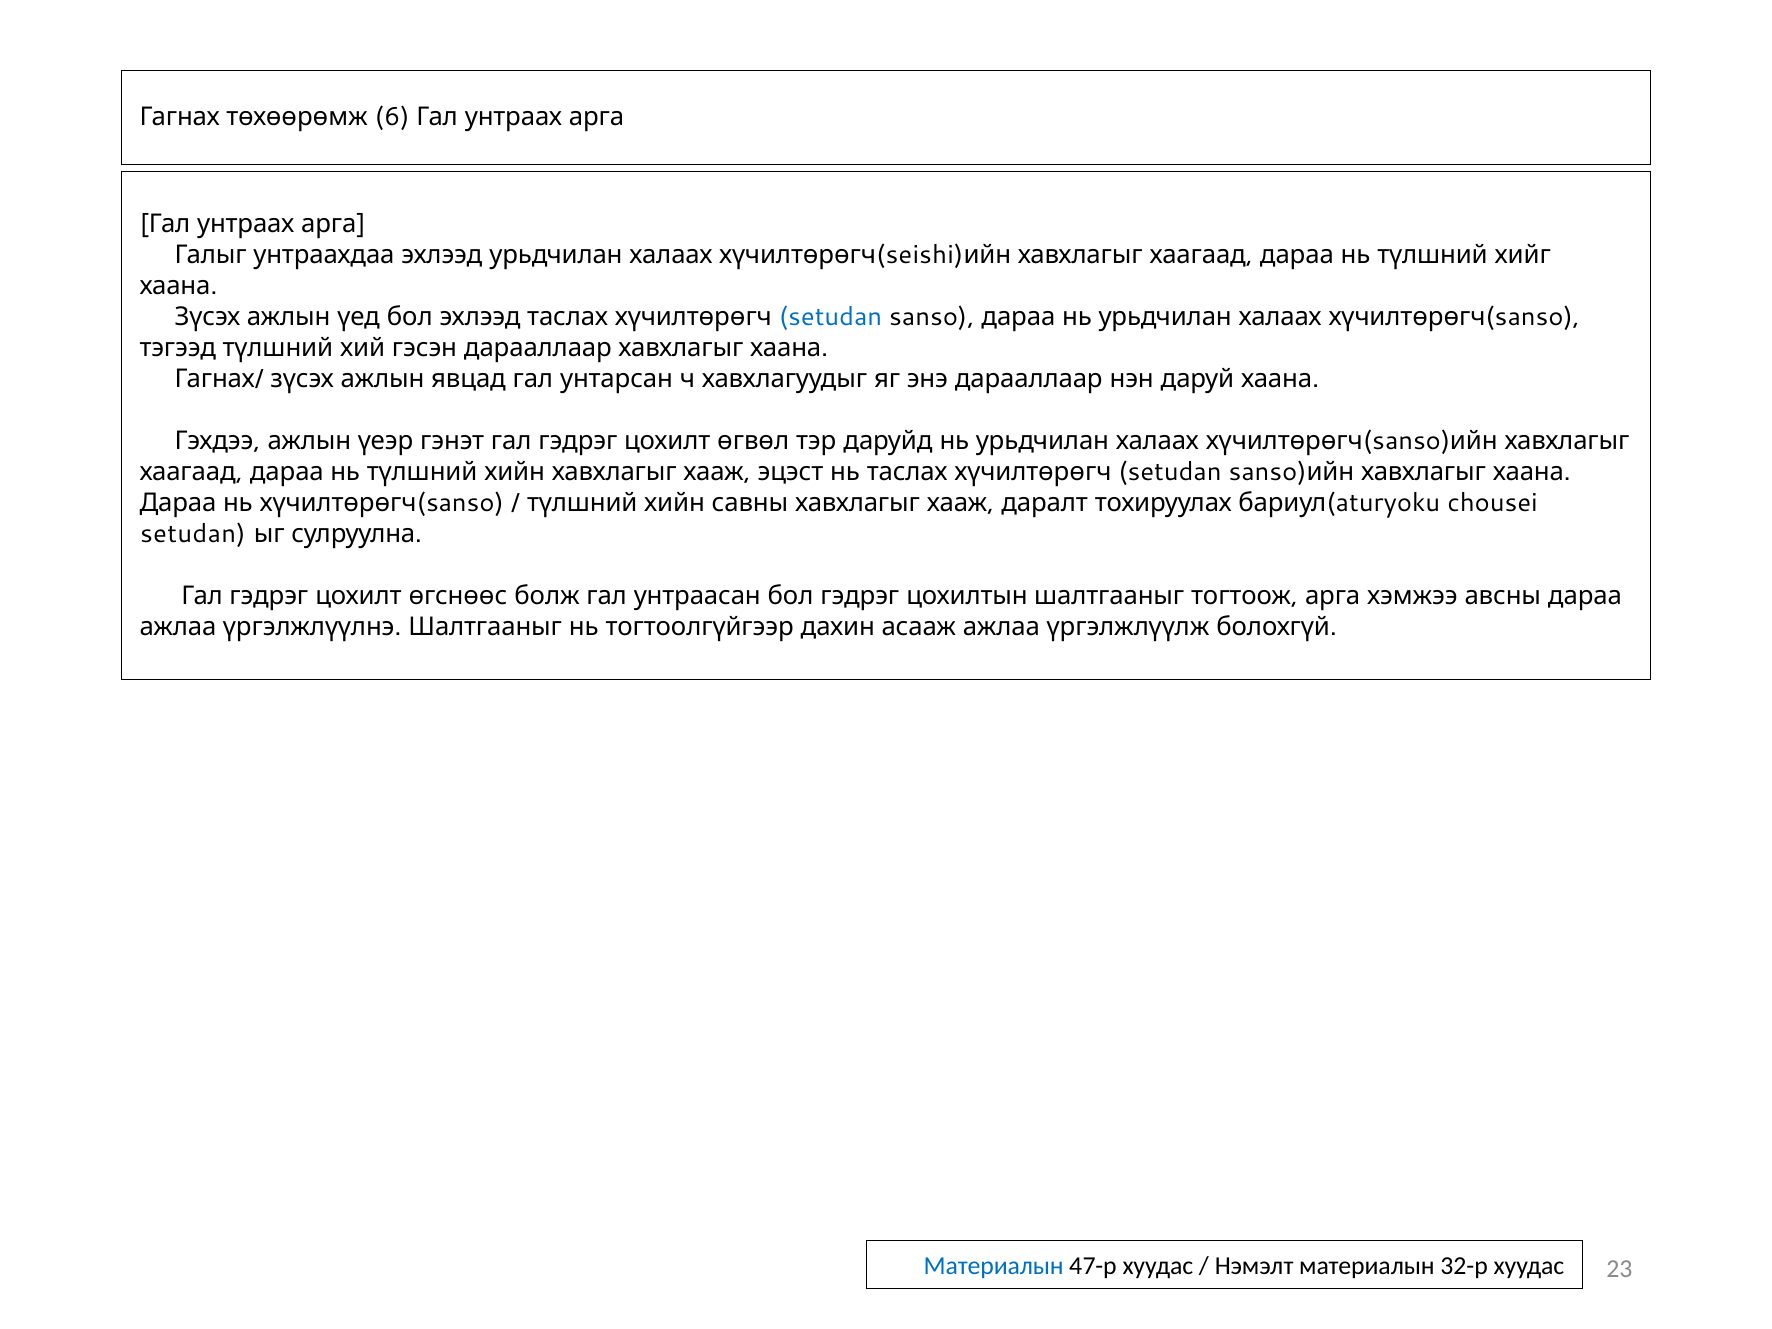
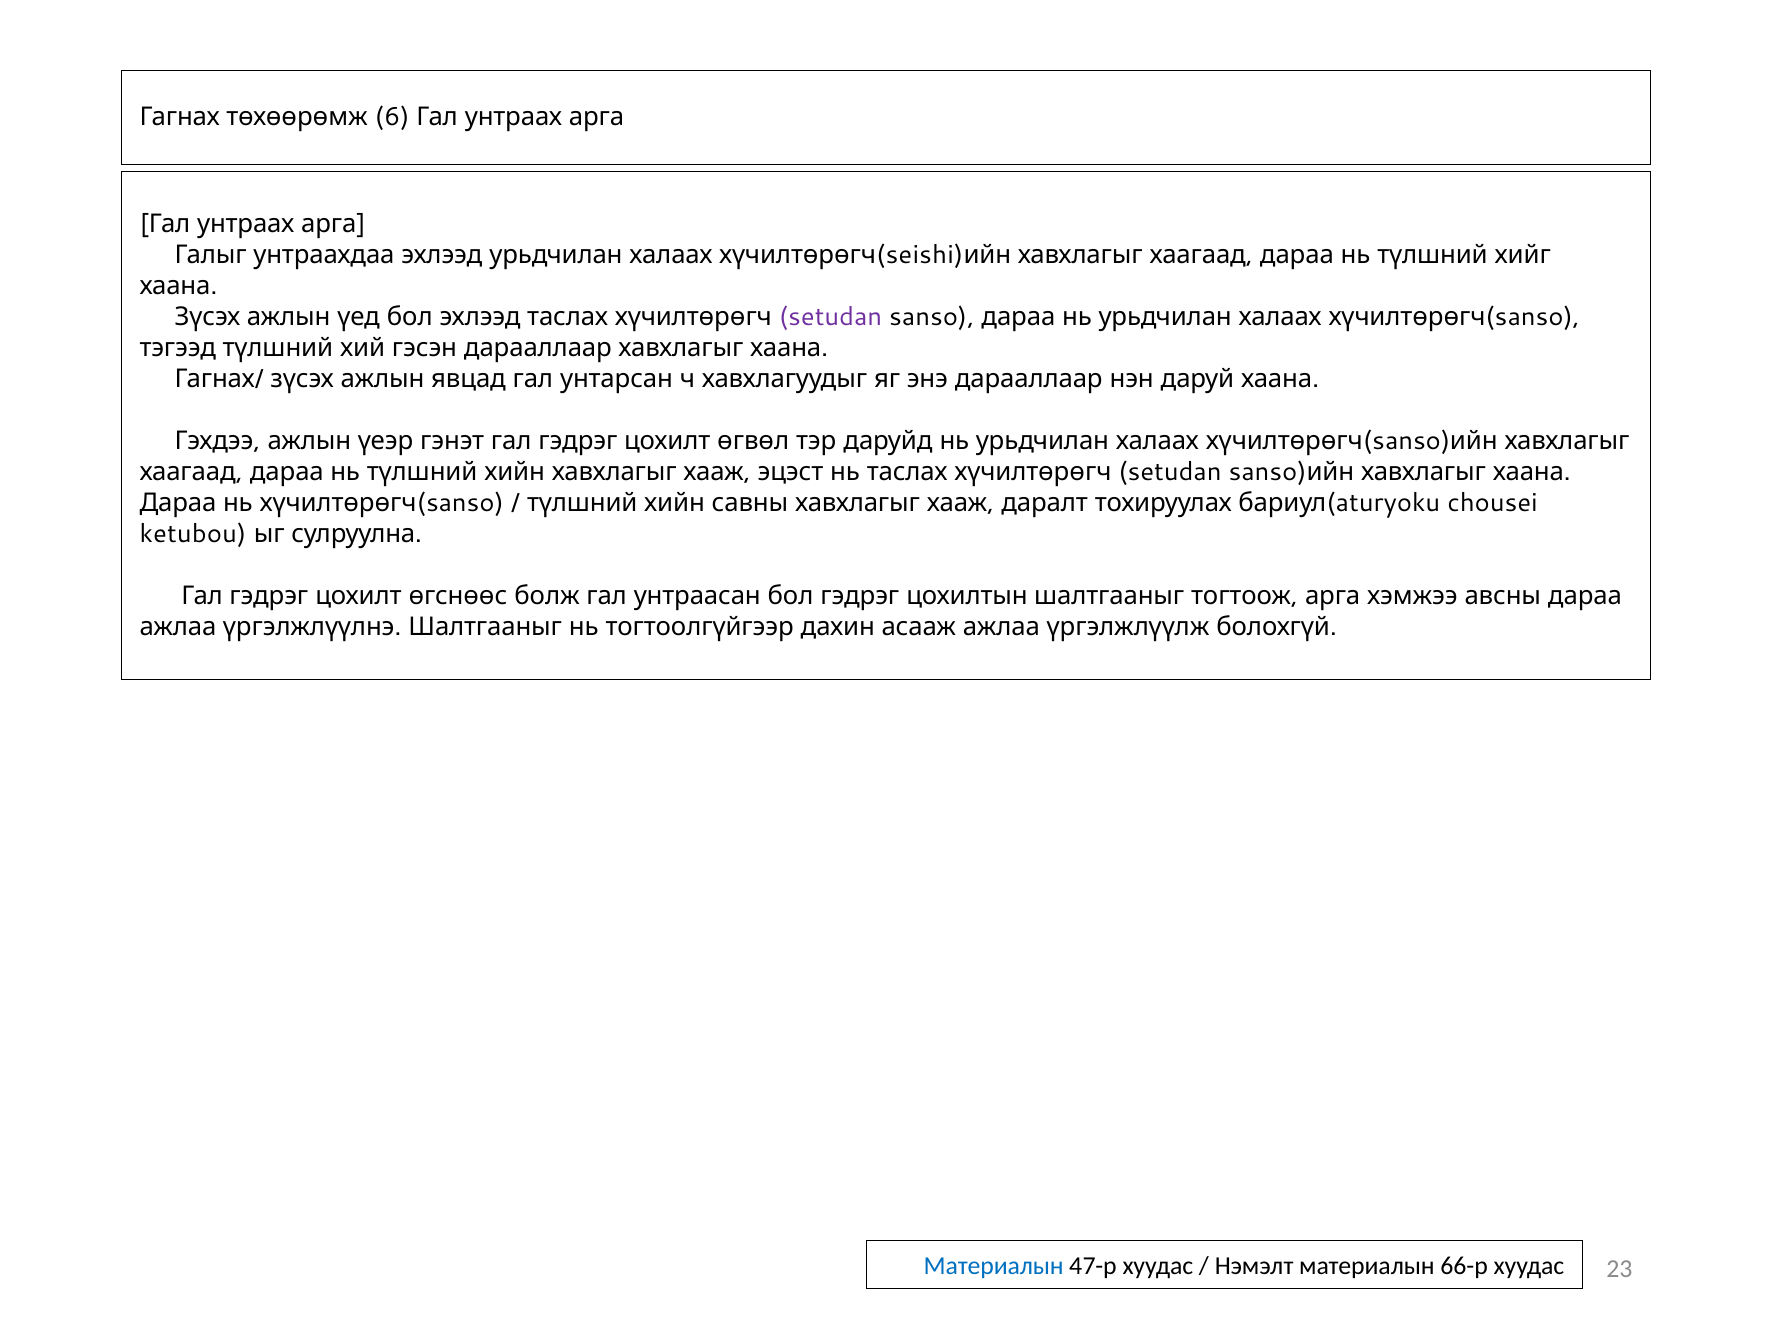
setudan colour: blue -> purple (831, 317)
setudan: setudan -> ketubou (193, 534)
32-р: 32-р -> 66-р (1464, 1266)
